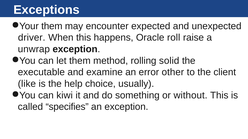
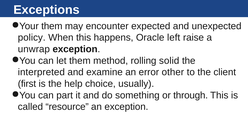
driver: driver -> policy (32, 38)
roll: roll -> left (174, 38)
executable: executable -> interpreted (41, 72)
like: like -> first (27, 84)
kiwi: kiwi -> part (65, 96)
without: without -> through (191, 96)
specifies: specifies -> resource (67, 107)
